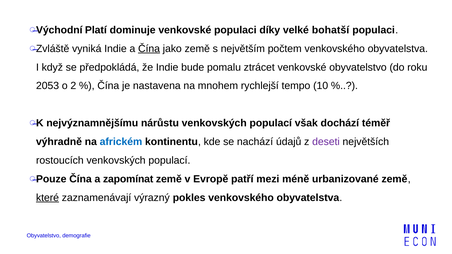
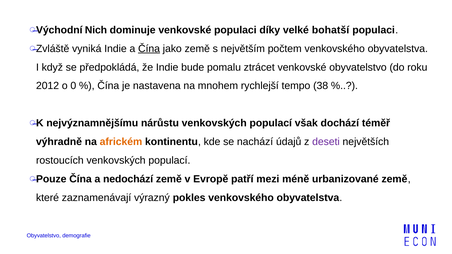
Platí: Platí -> Nich (96, 30)
2053: 2053 -> 2012 (48, 86)
2: 2 -> 0 (73, 86)
10: 10 -> 38 (321, 86)
africkém colour: blue -> orange (121, 142)
zapomínat: zapomínat -> nedochází (128, 179)
které underline: present -> none (48, 198)
